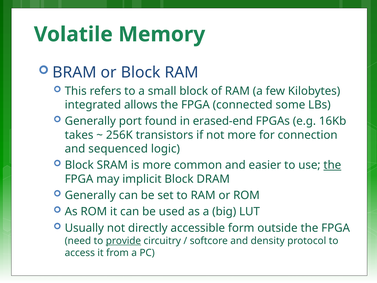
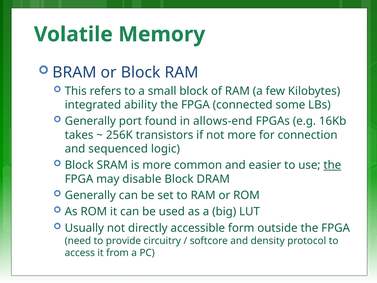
allows: allows -> ability (141, 105)
erased-end: erased-end -> allows-end (223, 121)
implicit: implicit -> disable (142, 179)
provide underline: present -> none (123, 241)
